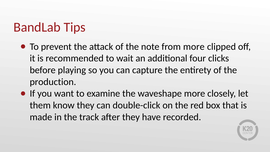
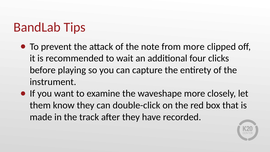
production: production -> instrument (53, 82)
